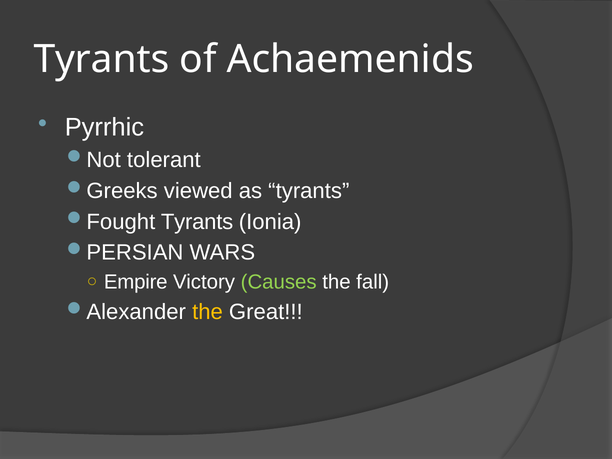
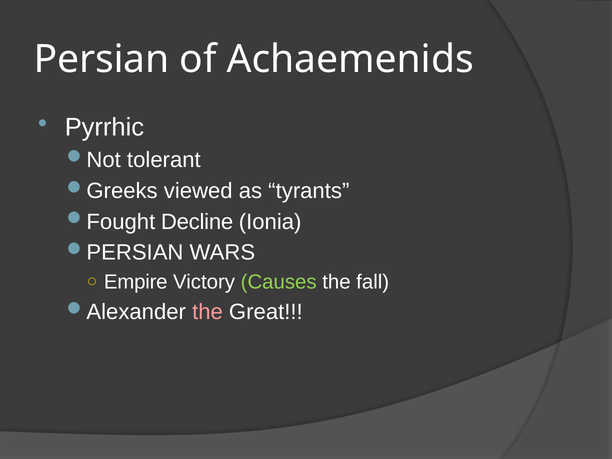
Tyrants: Tyrants -> Persian (102, 59)
Tyrants: Tyrants -> Decline (197, 222)
the colour: yellow -> pink (207, 312)
